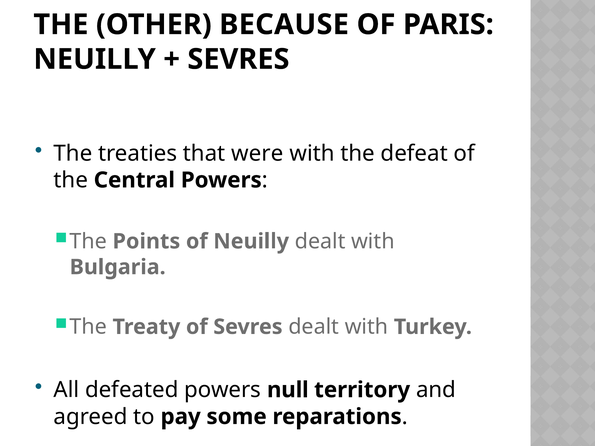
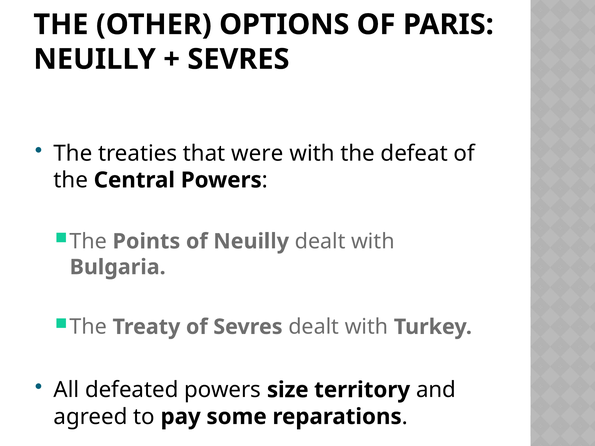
BECAUSE: BECAUSE -> OPTIONS (284, 25)
null: null -> size (288, 390)
